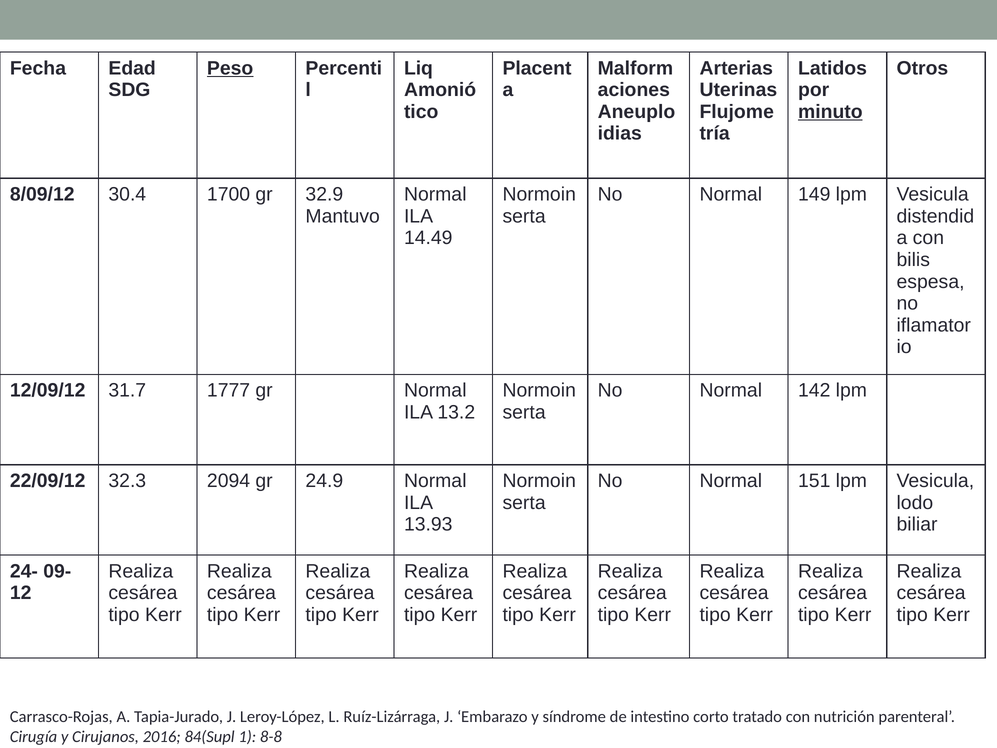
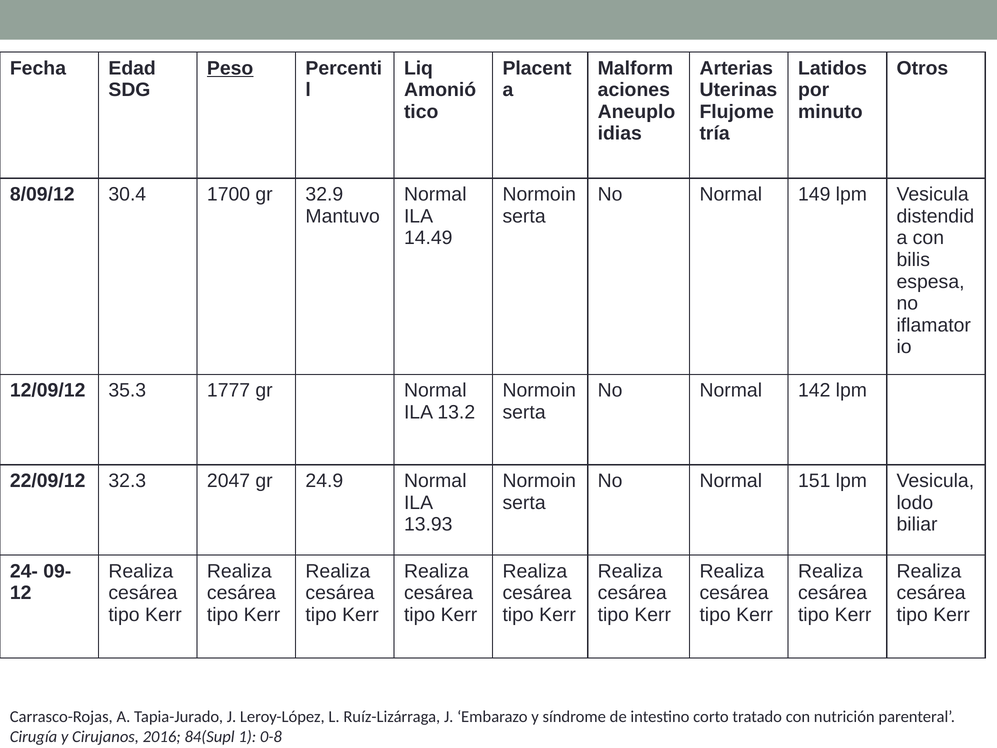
minuto underline: present -> none (830, 112)
31.7: 31.7 -> 35.3 (127, 390)
2094: 2094 -> 2047 (229, 481)
8-8: 8-8 -> 0-8 (271, 736)
